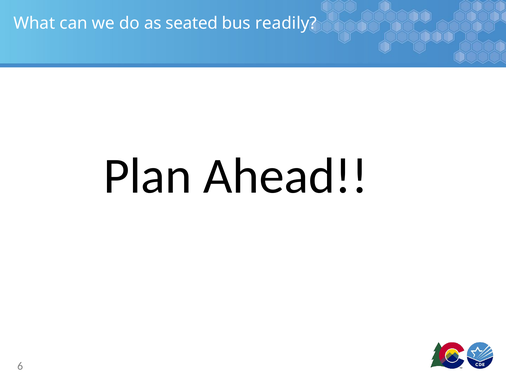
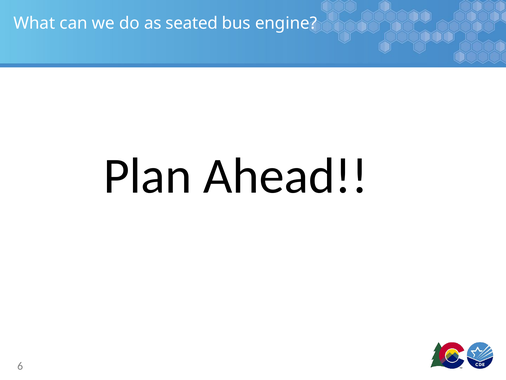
readily: readily -> engine (286, 23)
